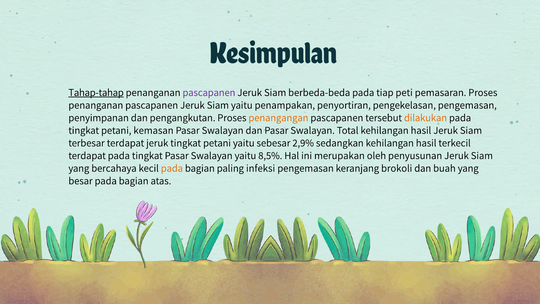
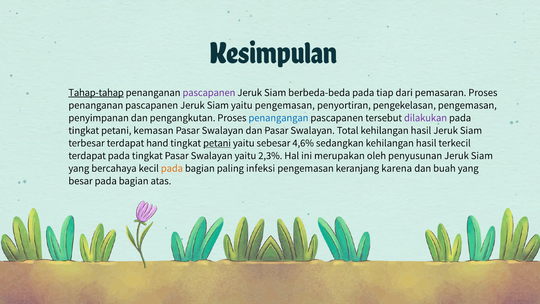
peti: peti -> dari (404, 92)
yaitu penampakan: penampakan -> pengemasan (285, 105)
penangangan colour: orange -> blue (278, 118)
dilakukan colour: orange -> purple (425, 118)
terdapat jeruk: jeruk -> hand (157, 143)
petani underline: none -> present (217, 143)
2,9%: 2,9% -> 4,6% (303, 143)
8,5%: 8,5% -> 2,3% (270, 155)
brokoli: brokoli -> karena (397, 168)
